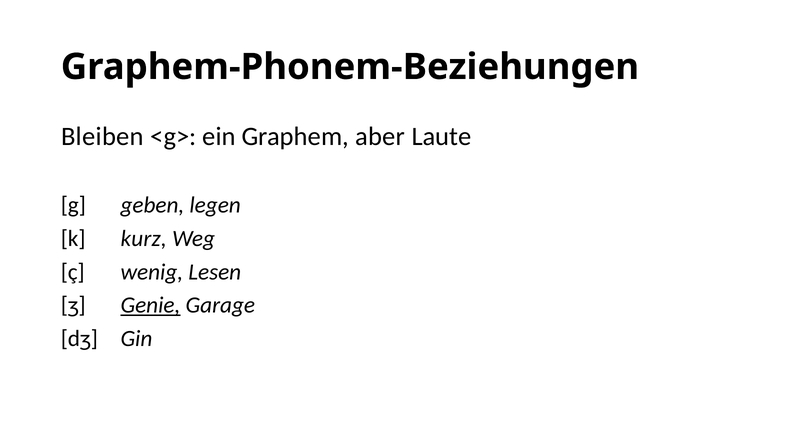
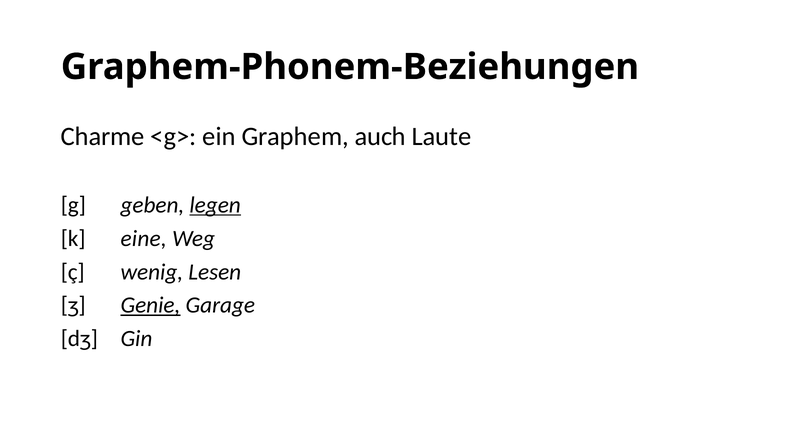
Bleiben: Bleiben -> Charme (103, 137)
aber: aber -> auch (380, 137)
legen underline: none -> present (215, 205)
kurz: kurz -> eine (144, 239)
